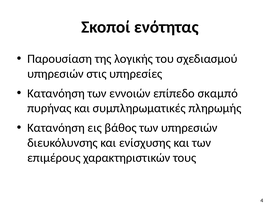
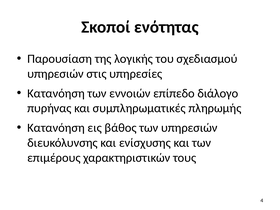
σκαμπό: σκαμπό -> διάλογο (218, 93)
